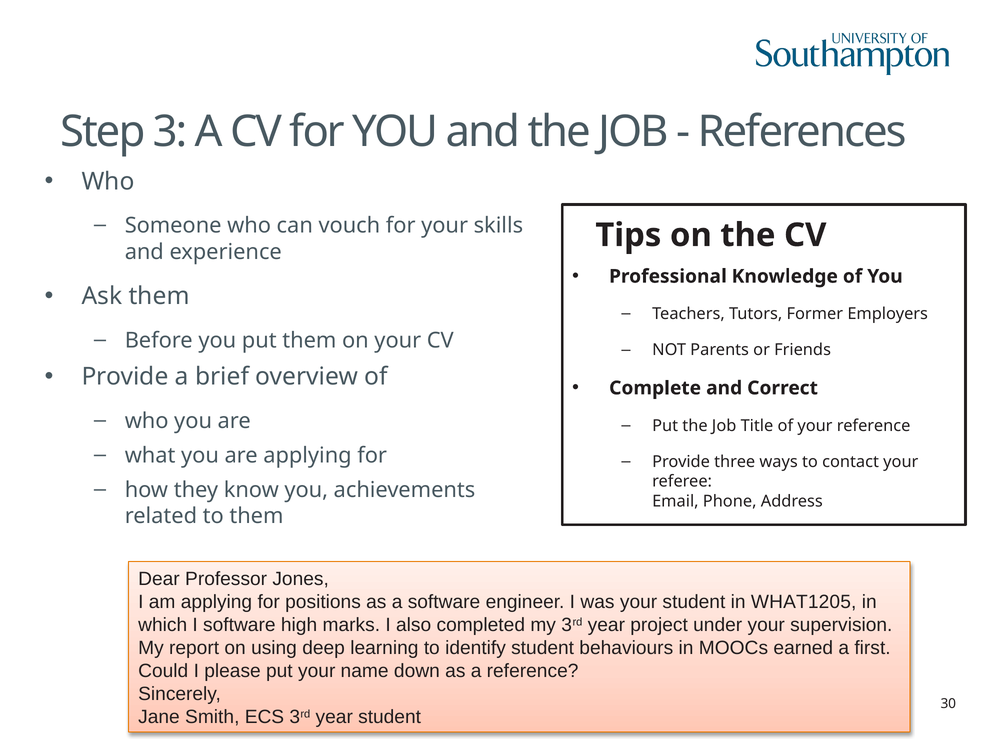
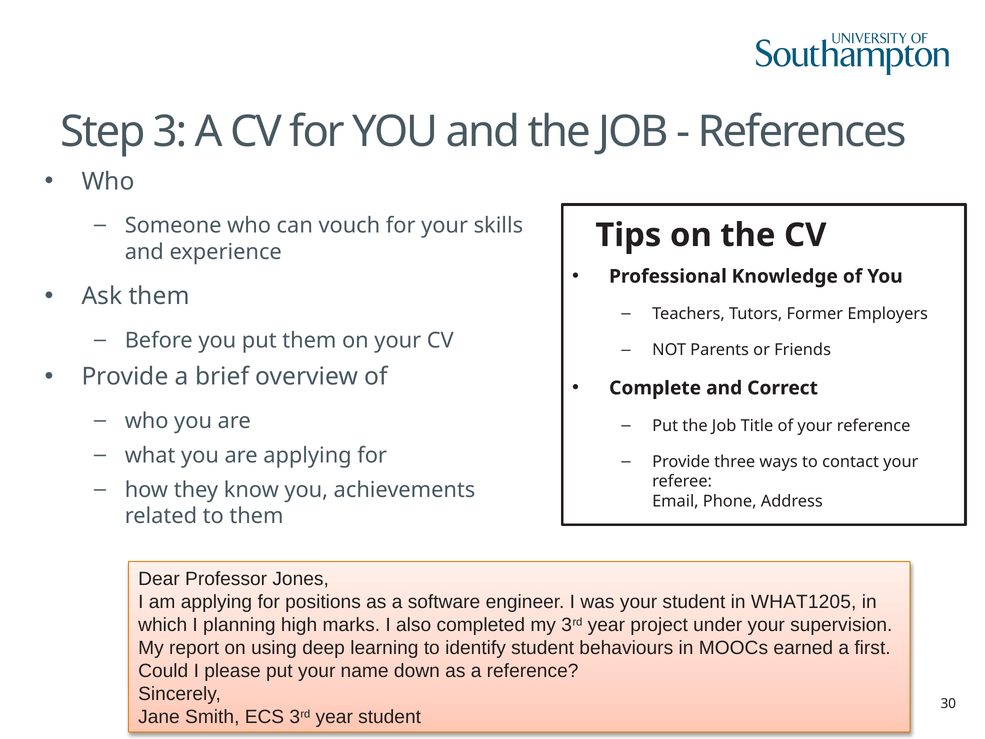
I software: software -> planning (239, 625)
